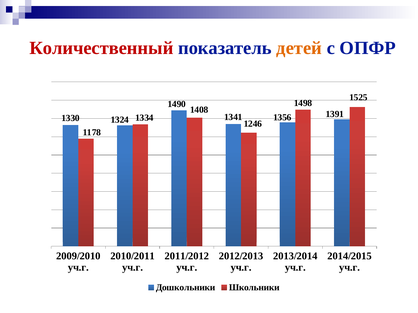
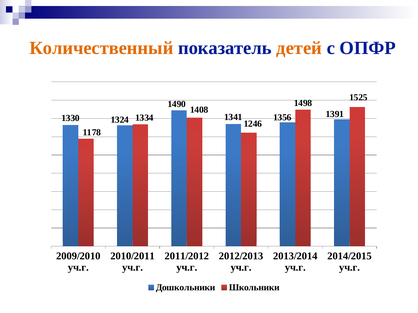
Количественный colour: red -> orange (101, 48)
